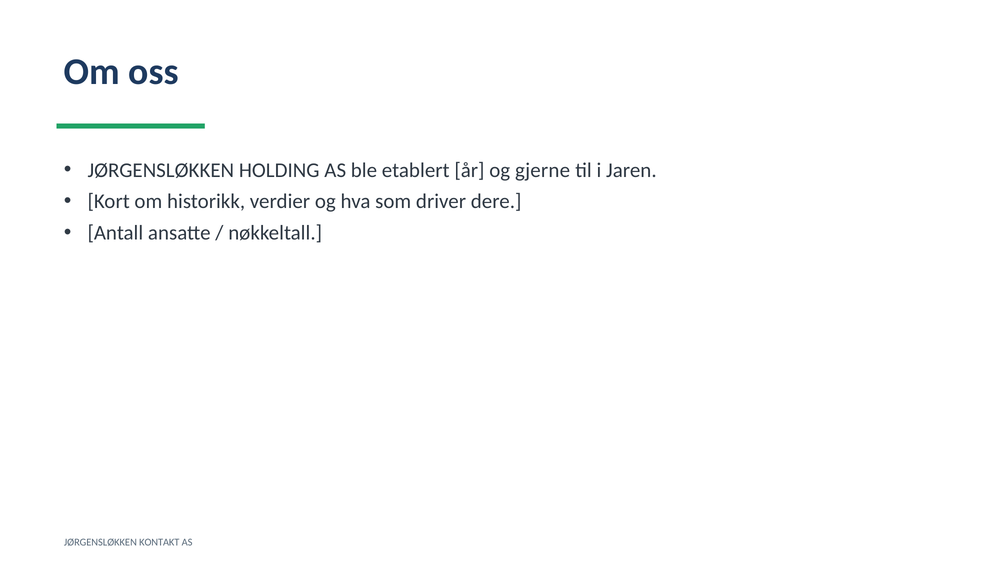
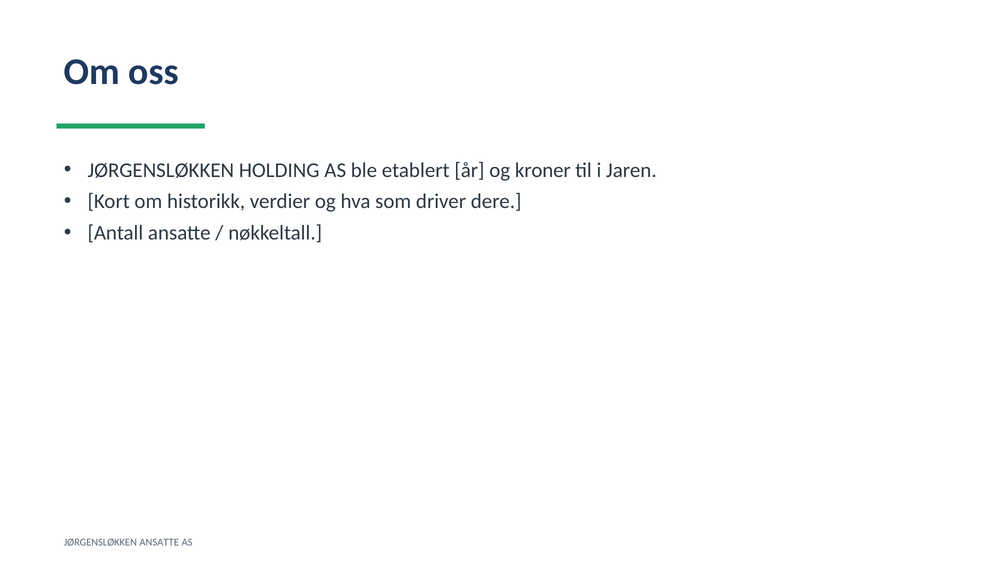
gjerne: gjerne -> kroner (543, 170)
JØRGENSLØKKEN KONTAKT: KONTAKT -> ANSATTE (159, 542)
